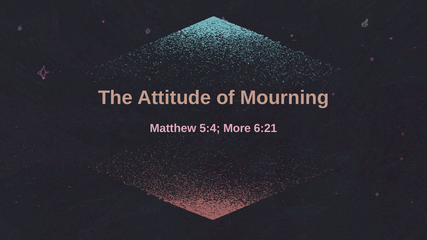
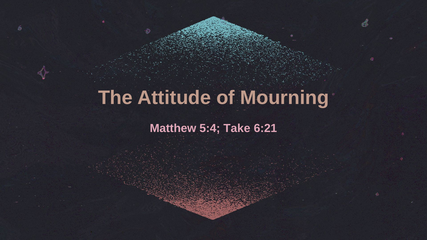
More: More -> Take (237, 128)
